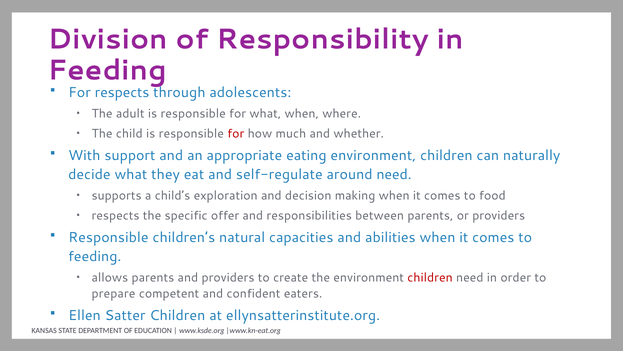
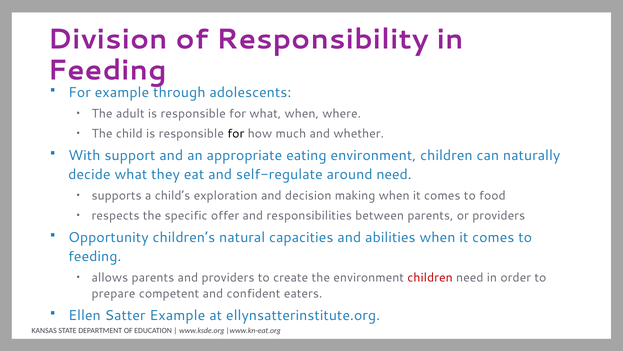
For respects: respects -> example (122, 92)
for colour: red -> black (236, 134)
Responsible: Responsible -> Opportunity (108, 237)
Satter Children: Children -> Example (177, 315)
